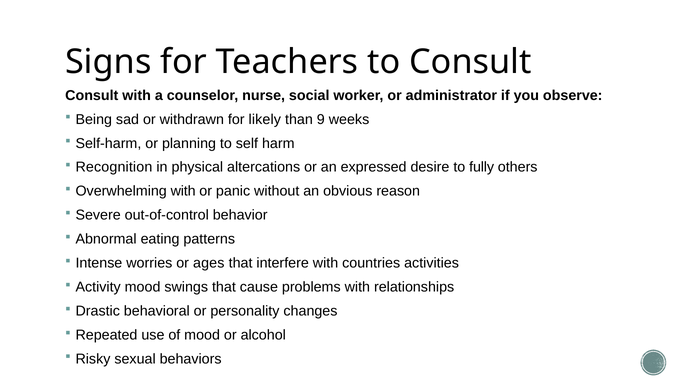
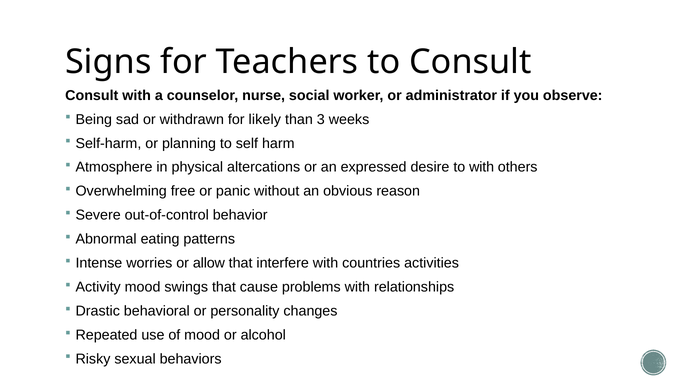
9: 9 -> 3 (321, 119)
Recognition: Recognition -> Atmosphere (114, 167)
to fully: fully -> with (482, 167)
Overwhelming with: with -> free (183, 191)
ages: ages -> allow (209, 263)
